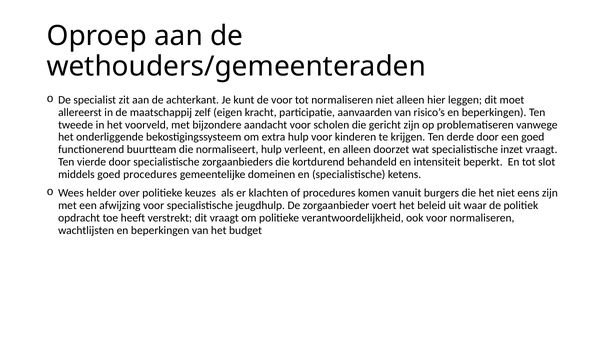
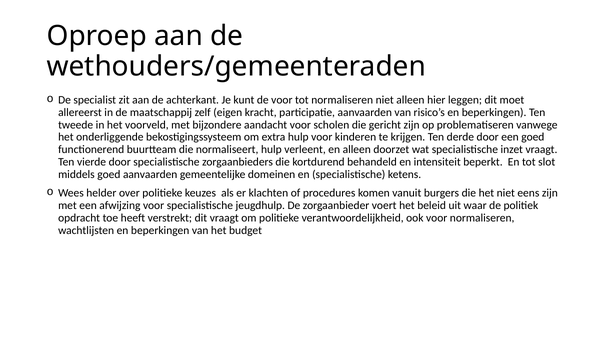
goed procedures: procedures -> aanvaarden (150, 174)
